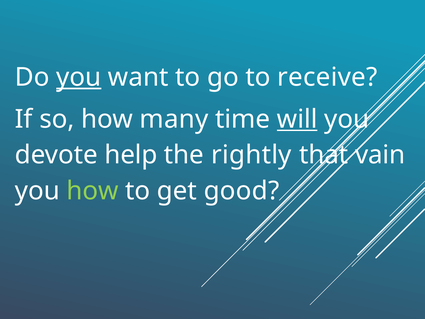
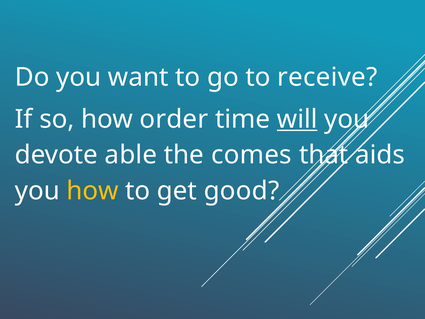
you underline: present -> none (79, 77)
many: many -> order (174, 119)
help: help -> able (131, 155)
rightly: rightly -> comes (251, 155)
vain: vain -> aids (380, 155)
how colour: light green -> yellow (93, 191)
